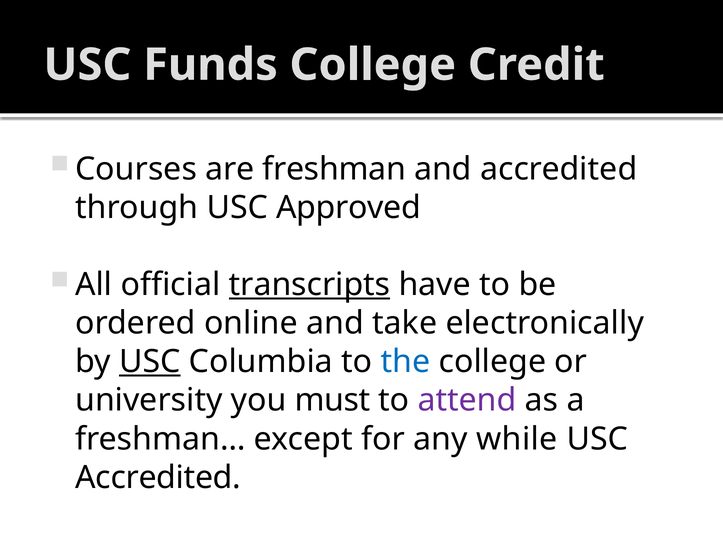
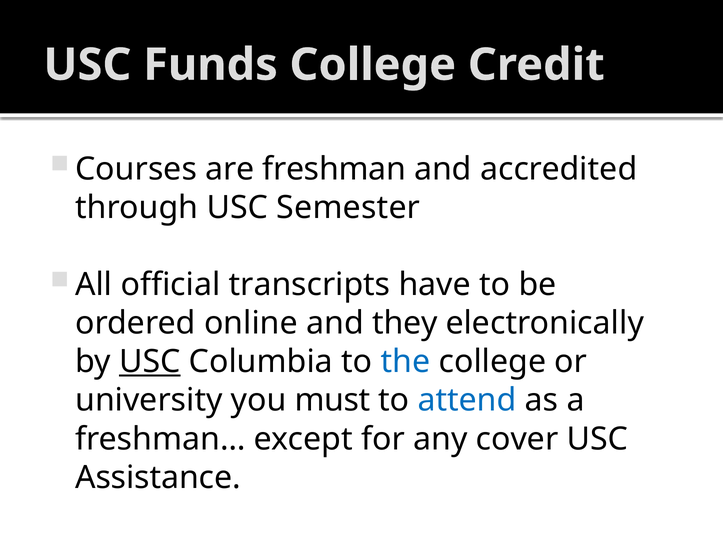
Approved: Approved -> Semester (348, 208)
transcripts underline: present -> none (310, 285)
take: take -> they (405, 323)
attend colour: purple -> blue (467, 401)
while: while -> cover (517, 439)
Accredited: Accredited -> Assistance (158, 478)
